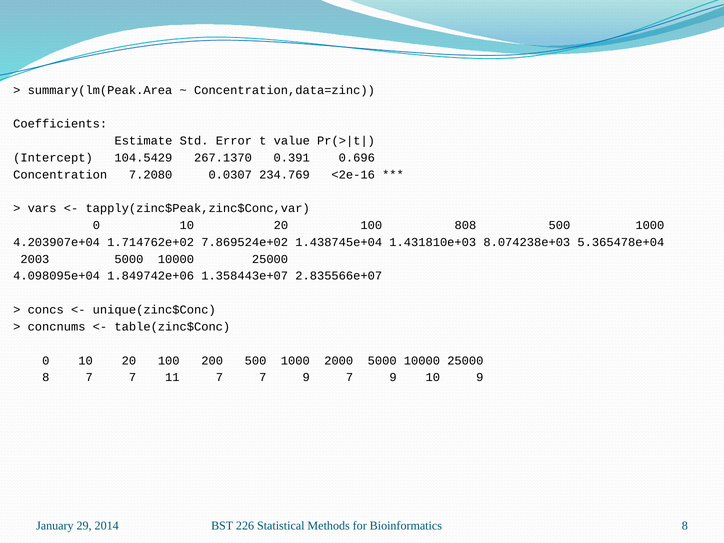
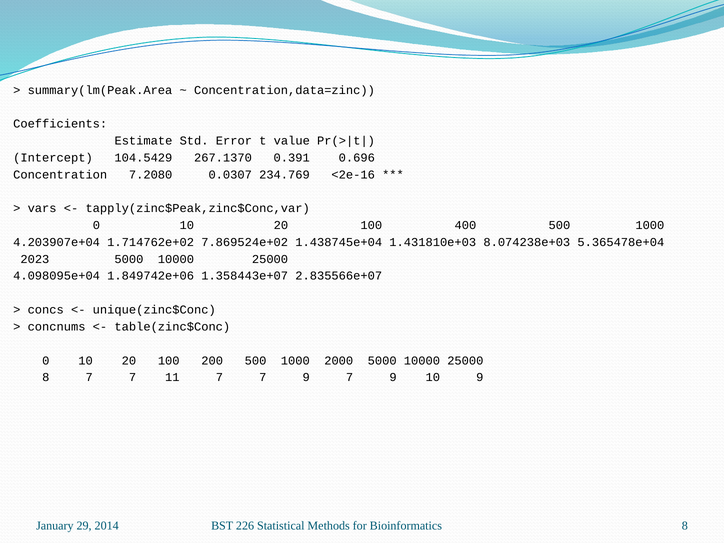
808: 808 -> 400 (465, 225)
2003: 2003 -> 2023 (35, 259)
